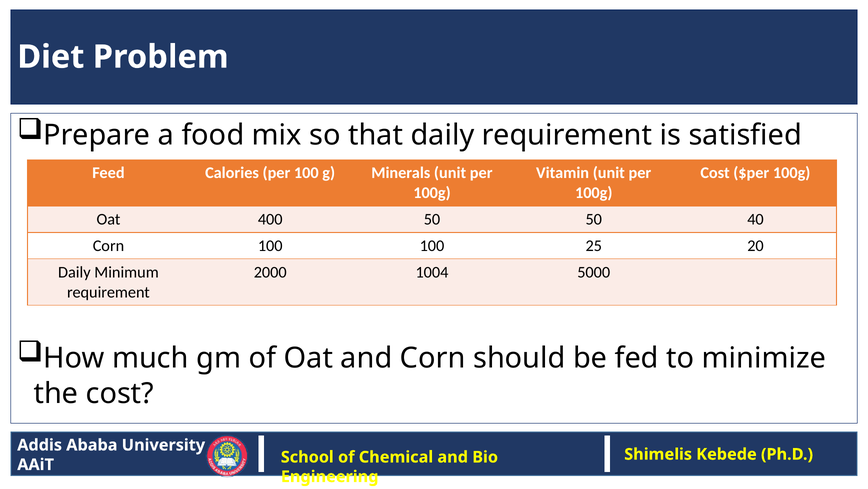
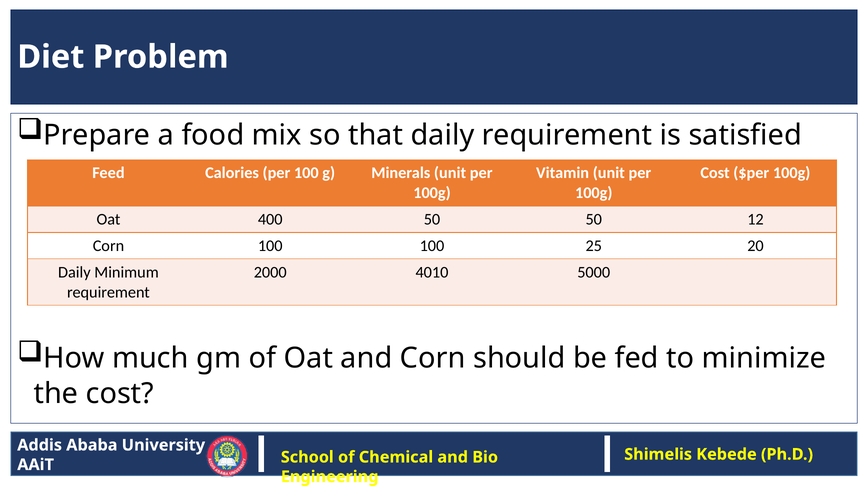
40: 40 -> 12 (755, 219)
1004: 1004 -> 4010 (432, 272)
